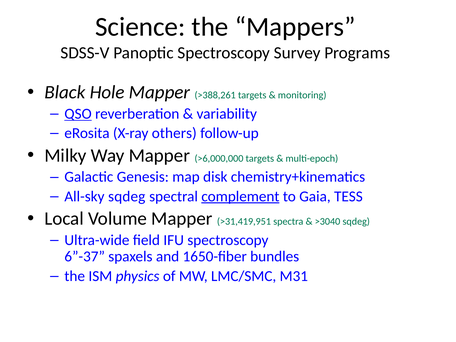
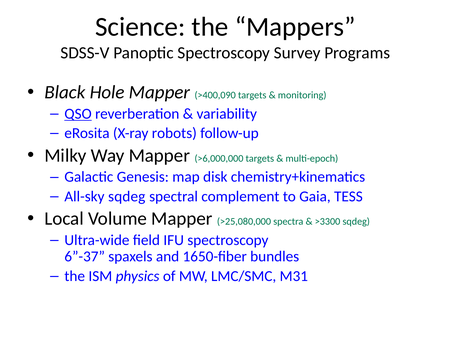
>388,261: >388,261 -> >400,090 (215, 95)
others: others -> robots (174, 133)
complement underline: present -> none (240, 196)
>31,419,951: >31,419,951 -> >25,080,000 (244, 222)
>3040: >3040 -> >3300 (328, 222)
